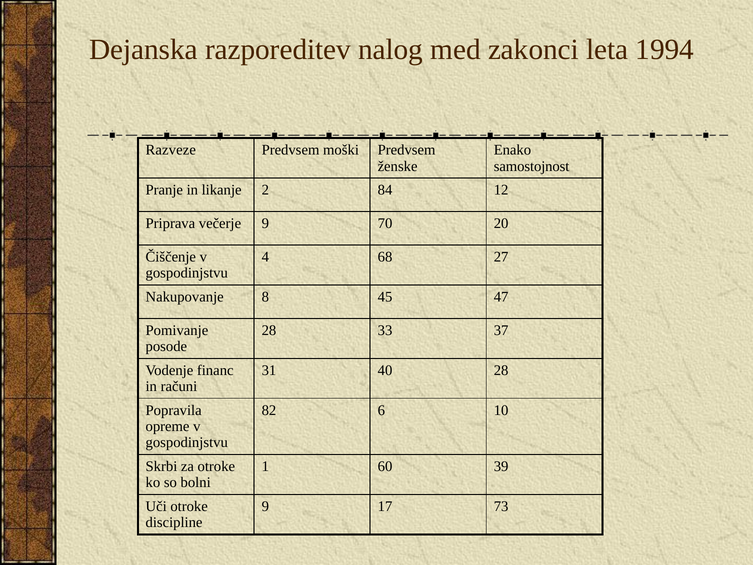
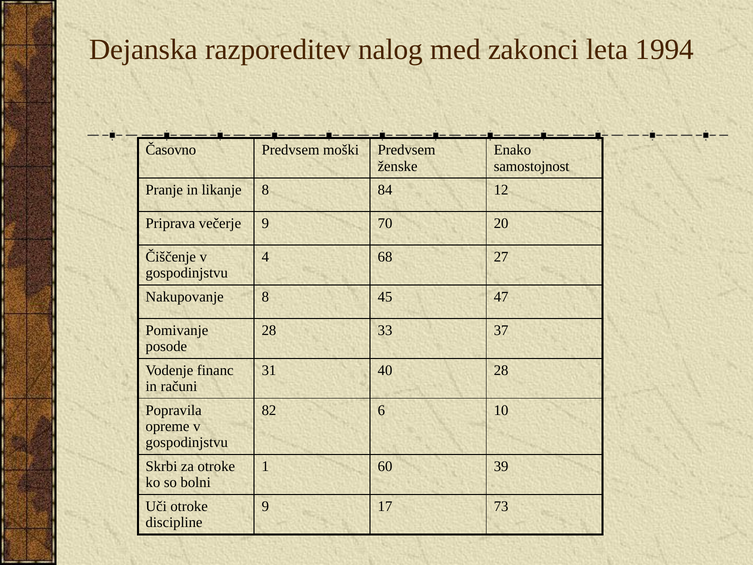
Razveze: Razveze -> Časovno (171, 150)
likanje 2: 2 -> 8 (265, 190)
